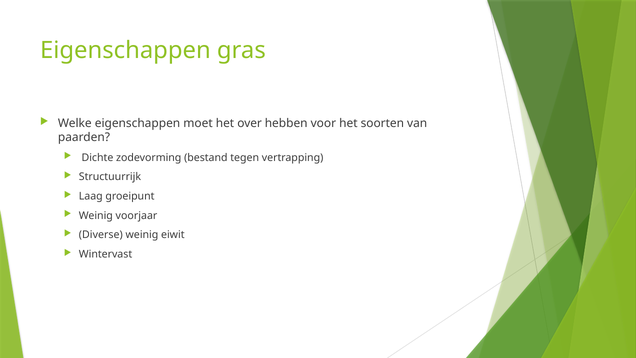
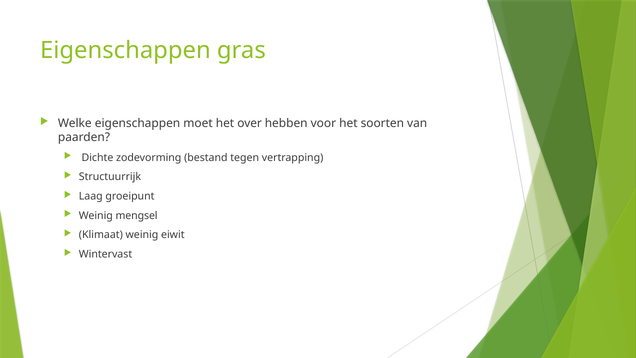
voorjaar: voorjaar -> mengsel (137, 215)
Diverse: Diverse -> Klimaat (101, 235)
